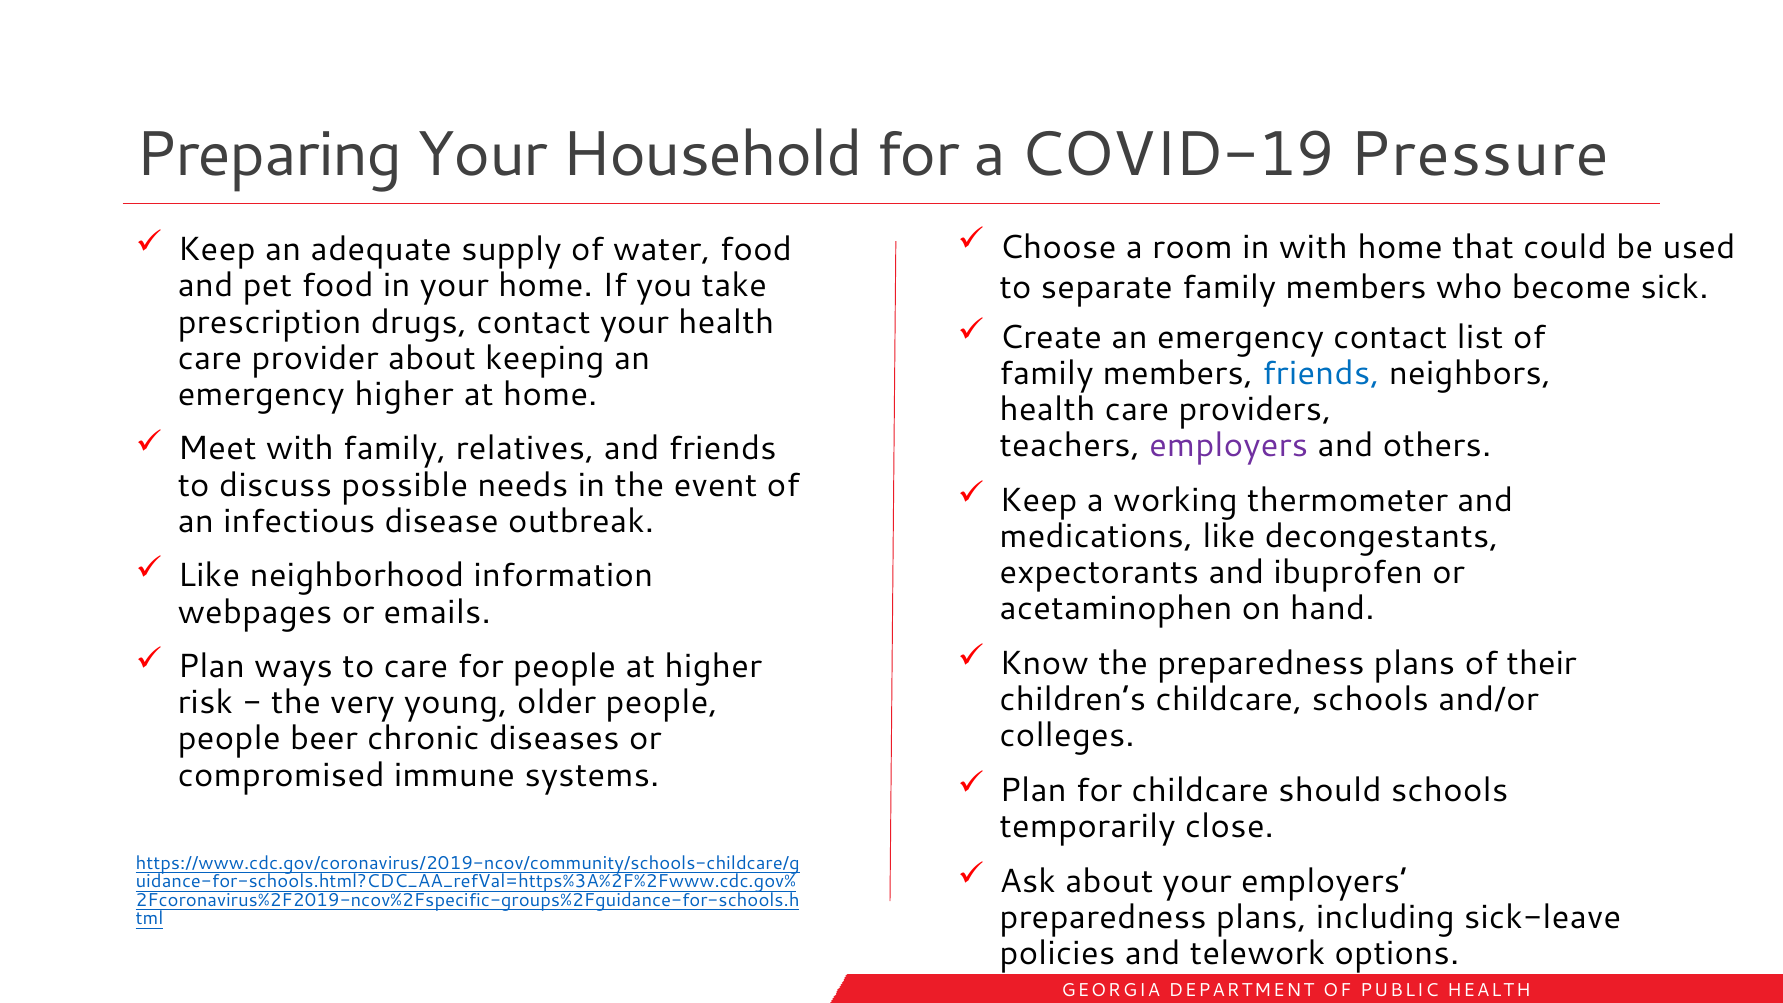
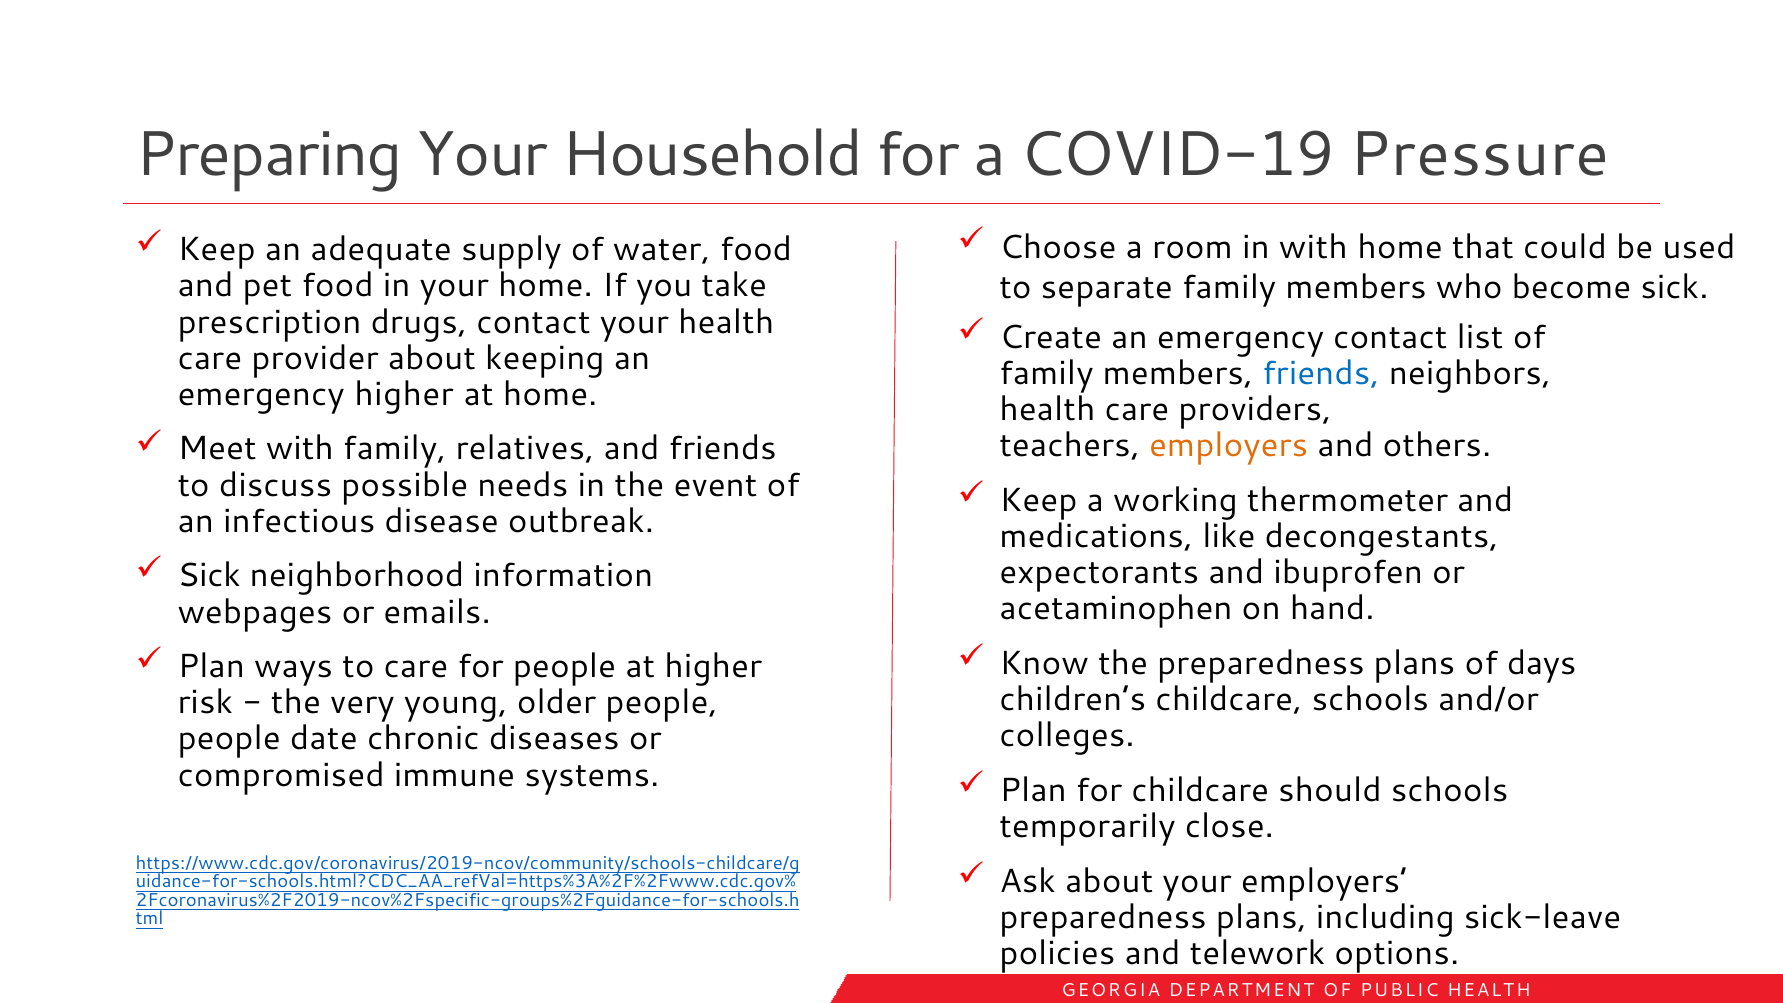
employers colour: purple -> orange (1229, 446)
Like: Like -> Sick (209, 576)
their: their -> days (1542, 663)
beer: beer -> date (324, 739)
